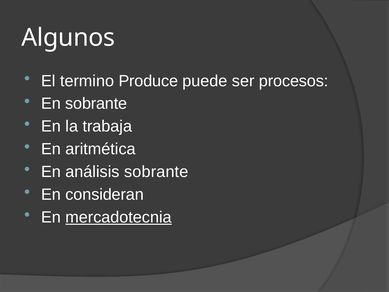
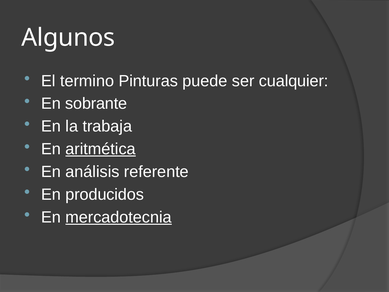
Produce: Produce -> Pinturas (148, 81)
procesos: procesos -> cualquier (294, 81)
aritmética underline: none -> present (101, 149)
análisis sobrante: sobrante -> referente (156, 172)
consideran: consideran -> producidos (105, 194)
